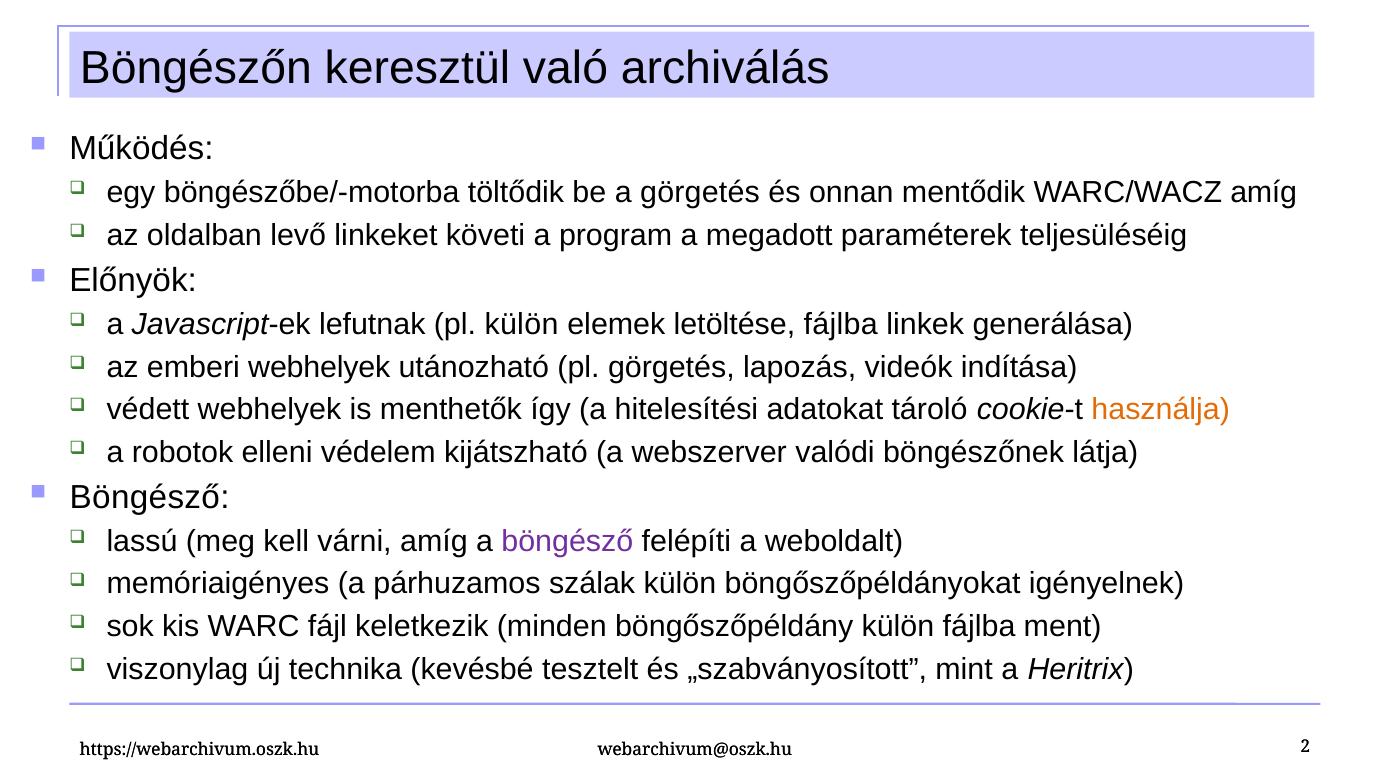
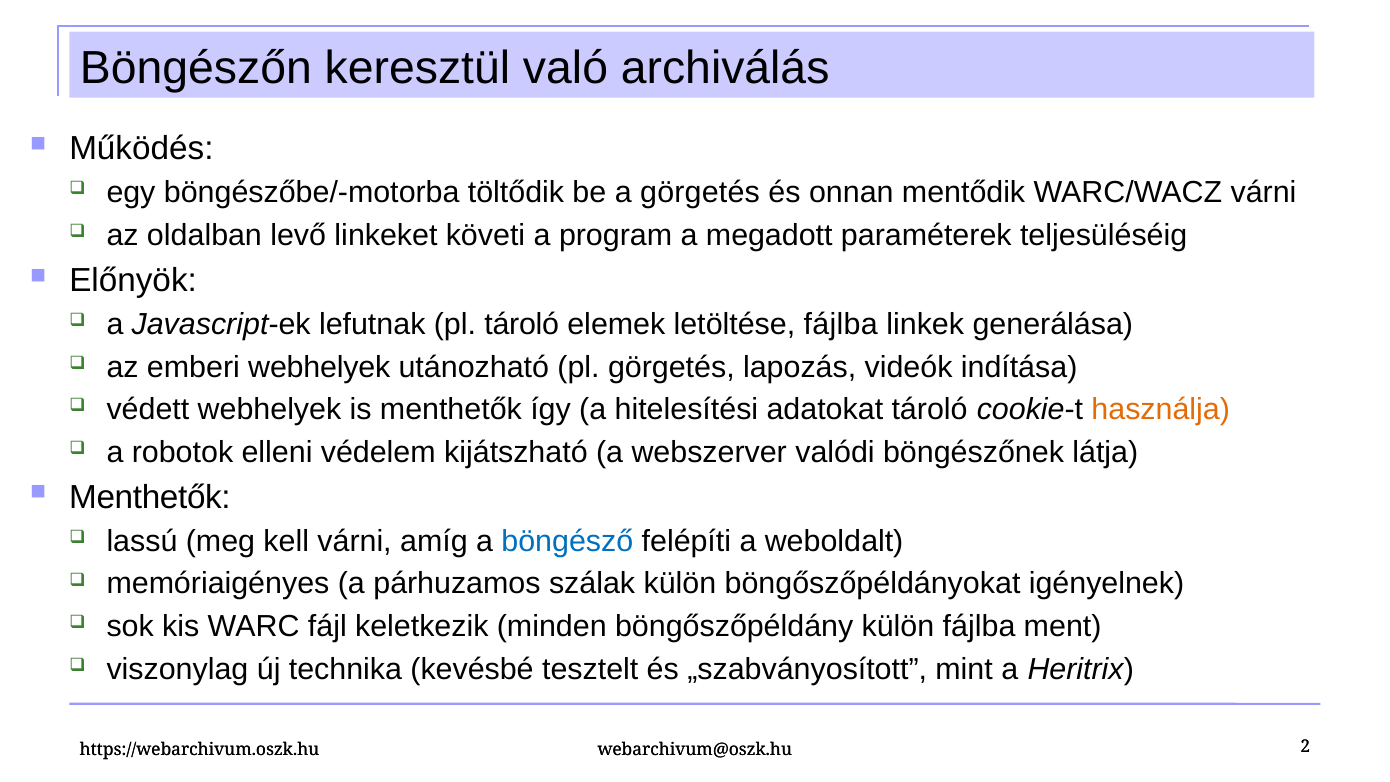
WARC/WACZ amíg: amíg -> várni (1264, 193)
pl külön: külön -> tároló (522, 324)
Böngésző: Böngésző -> Menthetők (150, 497)
böngésző colour: purple -> blue (567, 541)
